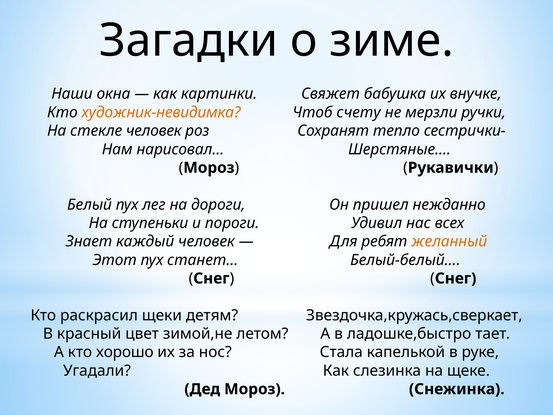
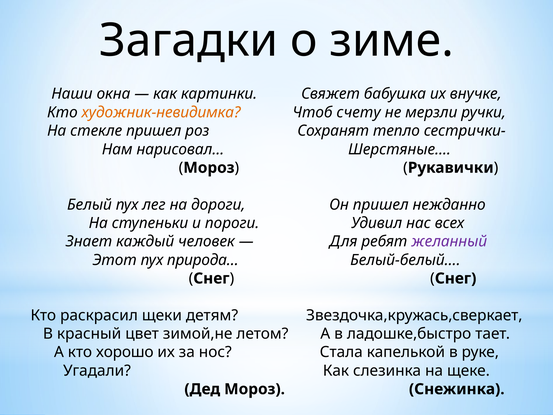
стекле человек: человек -> пришел (154, 131)
желанный colour: orange -> purple (449, 241)
станет…: станет… -> природа… (203, 260)
